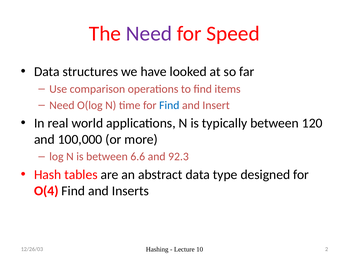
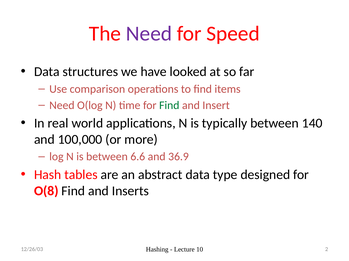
Find colour: blue -> green (169, 106)
120: 120 -> 140 (312, 123)
92.3: 92.3 -> 36.9 (178, 157)
O(4: O(4 -> O(8 (46, 191)
